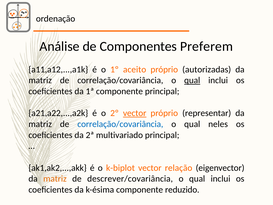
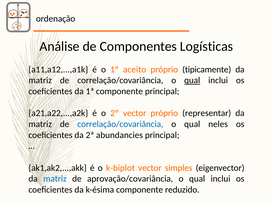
Preferem: Preferem -> Logísticas (207, 46)
autorizadas: autorizadas -> tipicamente (207, 69)
vector underline: present -> none (135, 113)
multivariado: multivariado -> abundancies (119, 135)
relação: relação -> simples (179, 168)
matriz colour: orange -> blue (55, 179)
descrever/covariância: descrever/covariância -> aprovação/covariância (130, 179)
